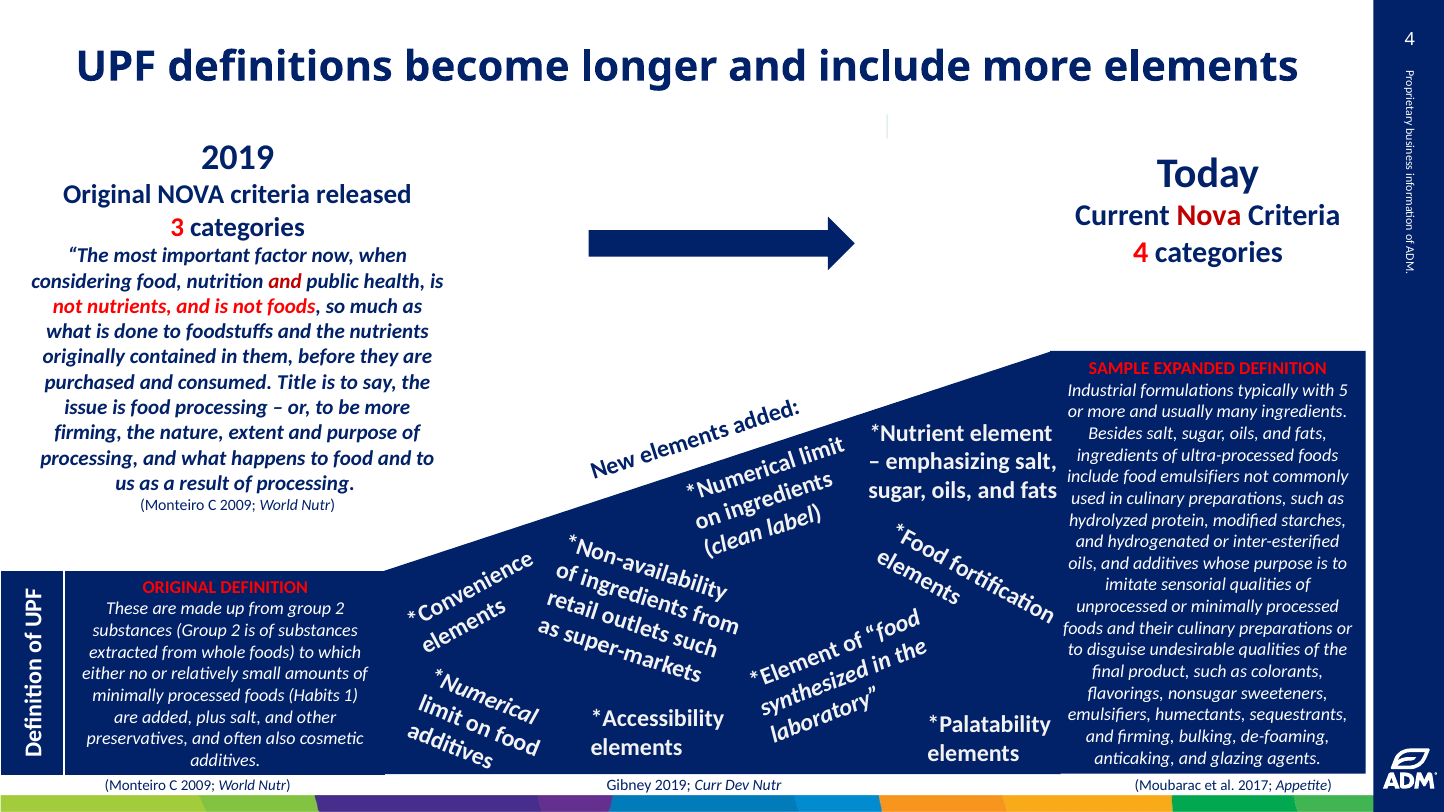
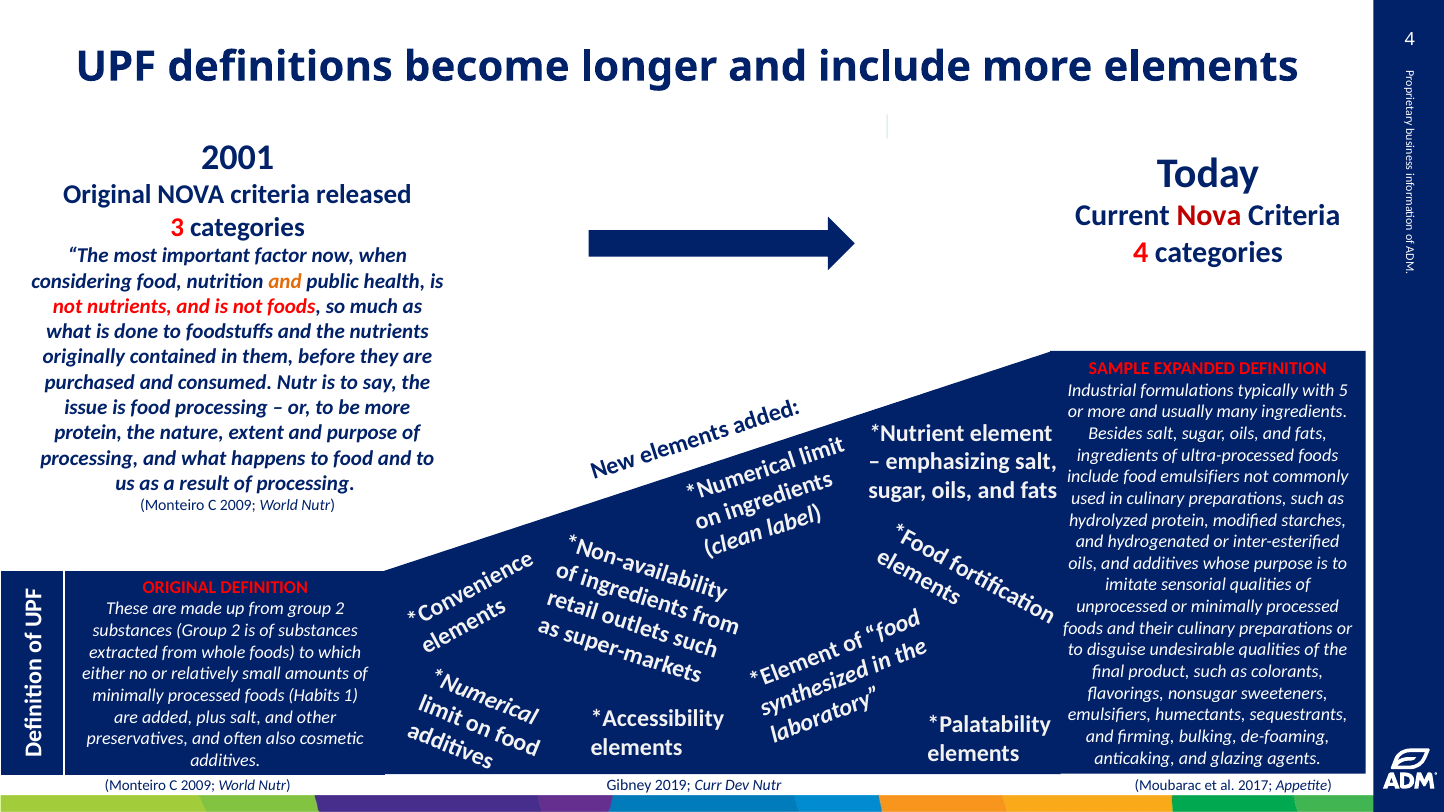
2019: 2019 -> 2001 (238, 158)
and colour: red -> orange (285, 281)
consumed Title: Title -> Nutr (297, 382)
firming: firming -> protein (88, 433)
